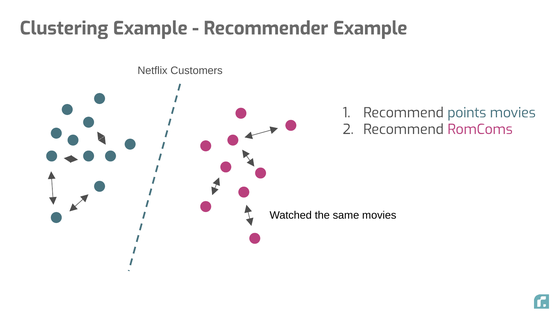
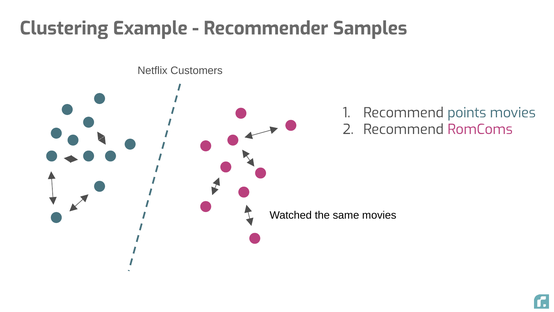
Recommender Example: Example -> Samples (370, 28)
